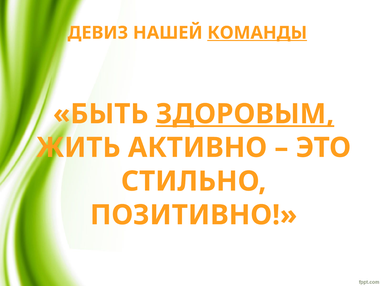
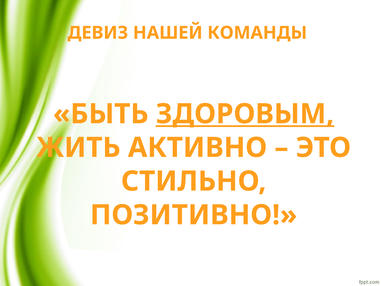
КОМАНДЫ underline: present -> none (257, 33)
